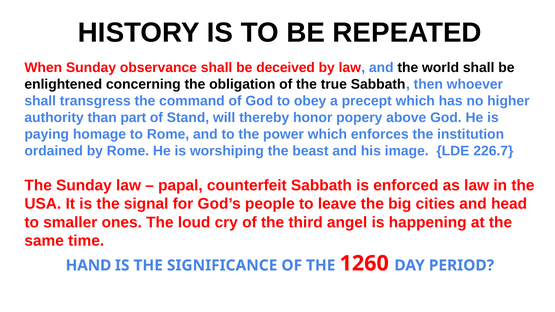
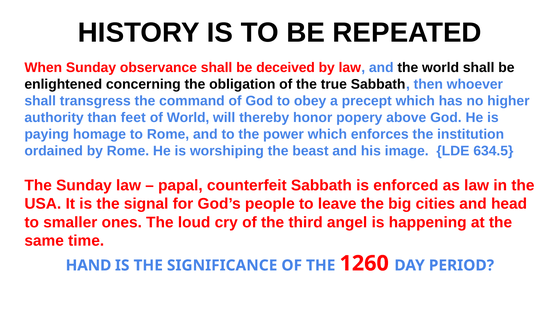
part: part -> feet (133, 118)
of Stand: Stand -> World (188, 118)
226.7: 226.7 -> 634.5 (493, 151)
